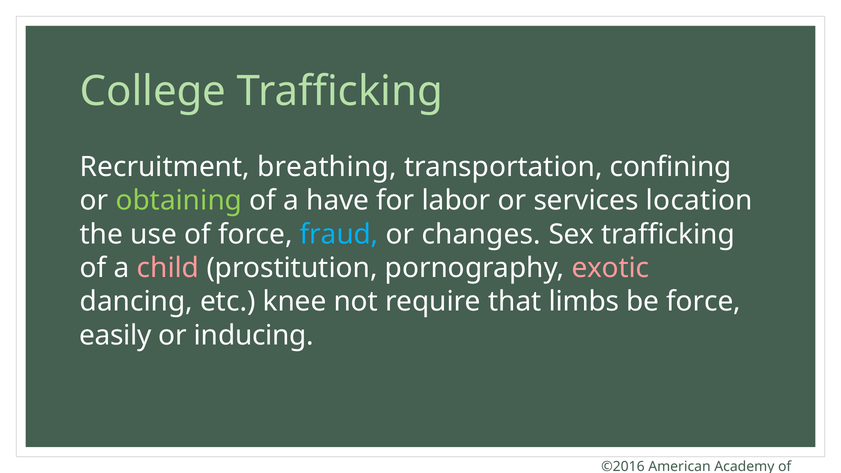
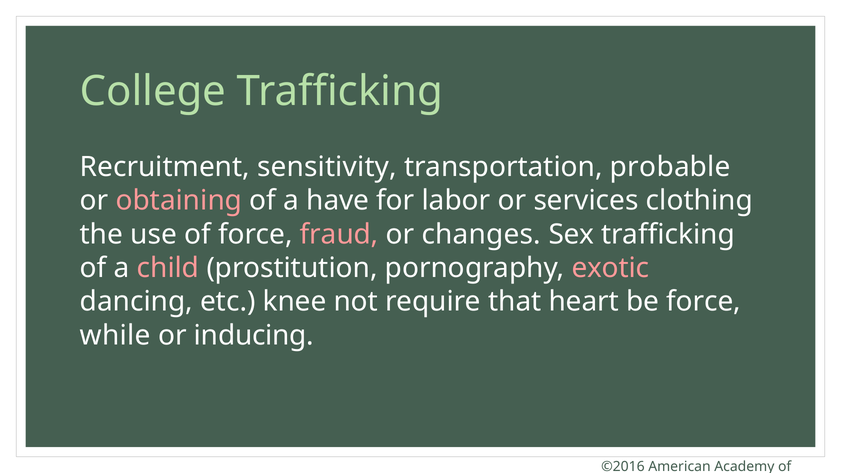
breathing: breathing -> sensitivity (327, 167)
confining: confining -> probable (670, 167)
obtaining colour: light green -> pink (179, 201)
location: location -> clothing (699, 201)
fraud colour: light blue -> pink (339, 234)
limbs: limbs -> heart (584, 302)
easily: easily -> while (115, 335)
